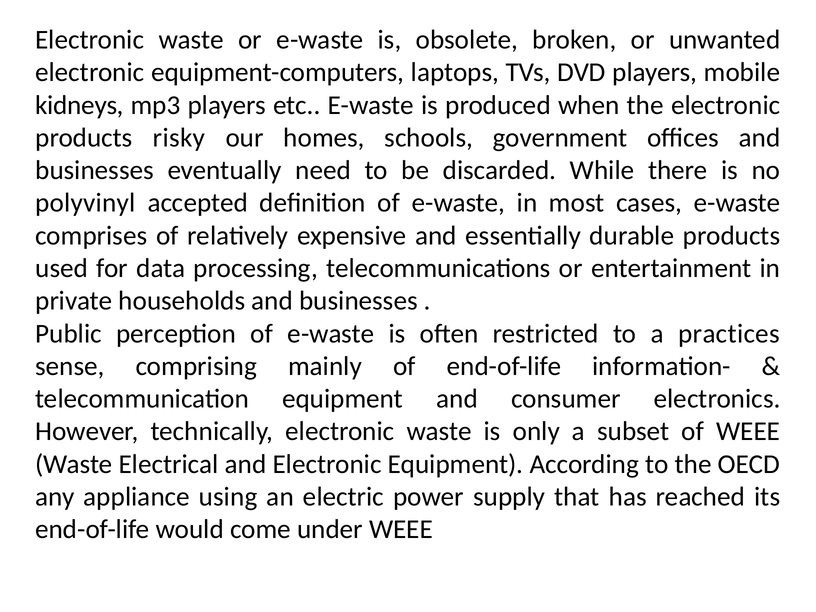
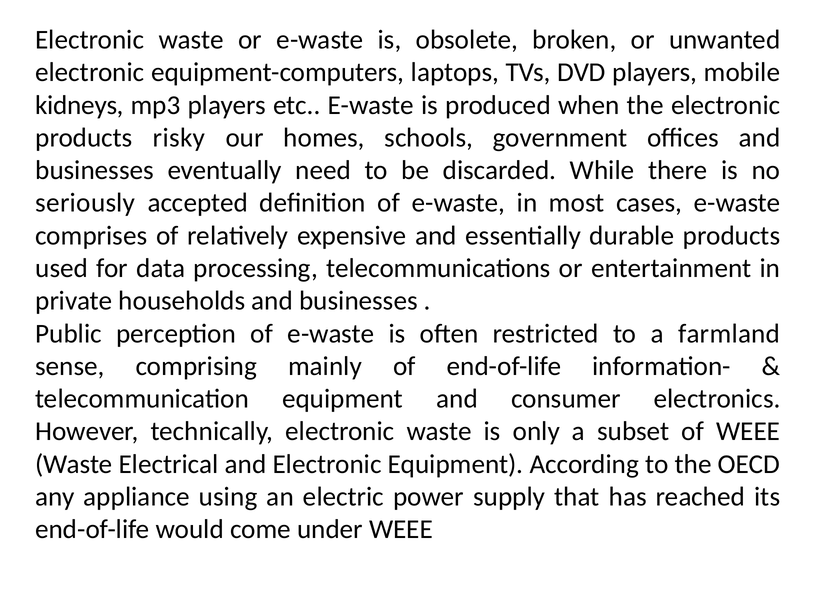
polyvinyl: polyvinyl -> seriously (85, 203)
practices: practices -> farmland (729, 334)
